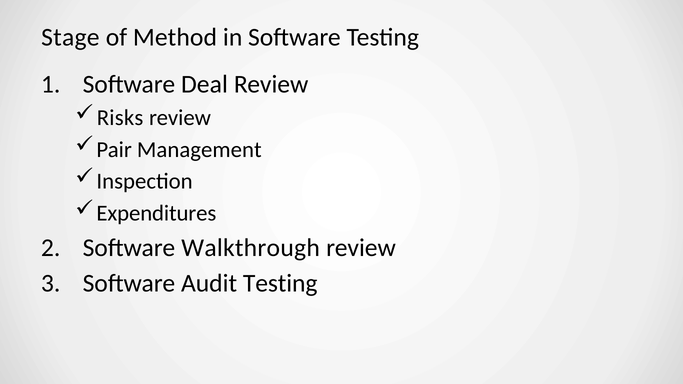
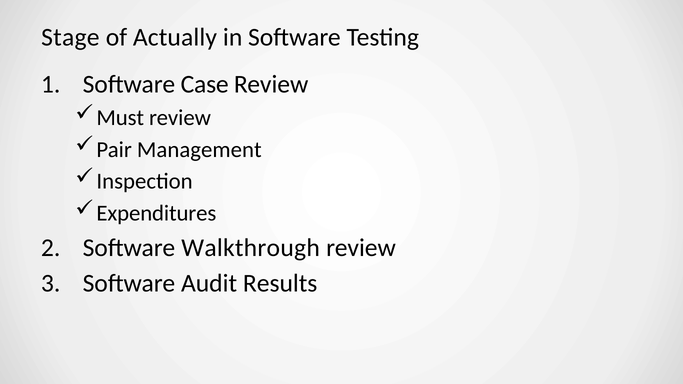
Method: Method -> Actually (175, 37)
Deal: Deal -> Case (205, 84)
Risks: Risks -> Must (120, 118)
Audit Testing: Testing -> Results (280, 284)
